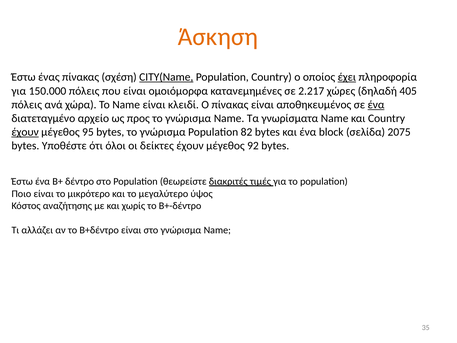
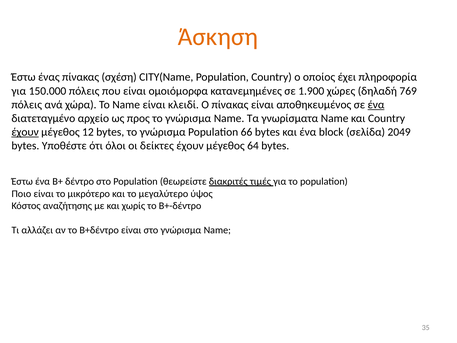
CITY(Name underline: present -> none (166, 77)
έχει underline: present -> none (347, 77)
2.217: 2.217 -> 1.900 (311, 91)
405: 405 -> 769 (408, 91)
95: 95 -> 12 (88, 132)
82: 82 -> 66 (247, 132)
2075: 2075 -> 2049 (399, 132)
92: 92 -> 64 (253, 146)
